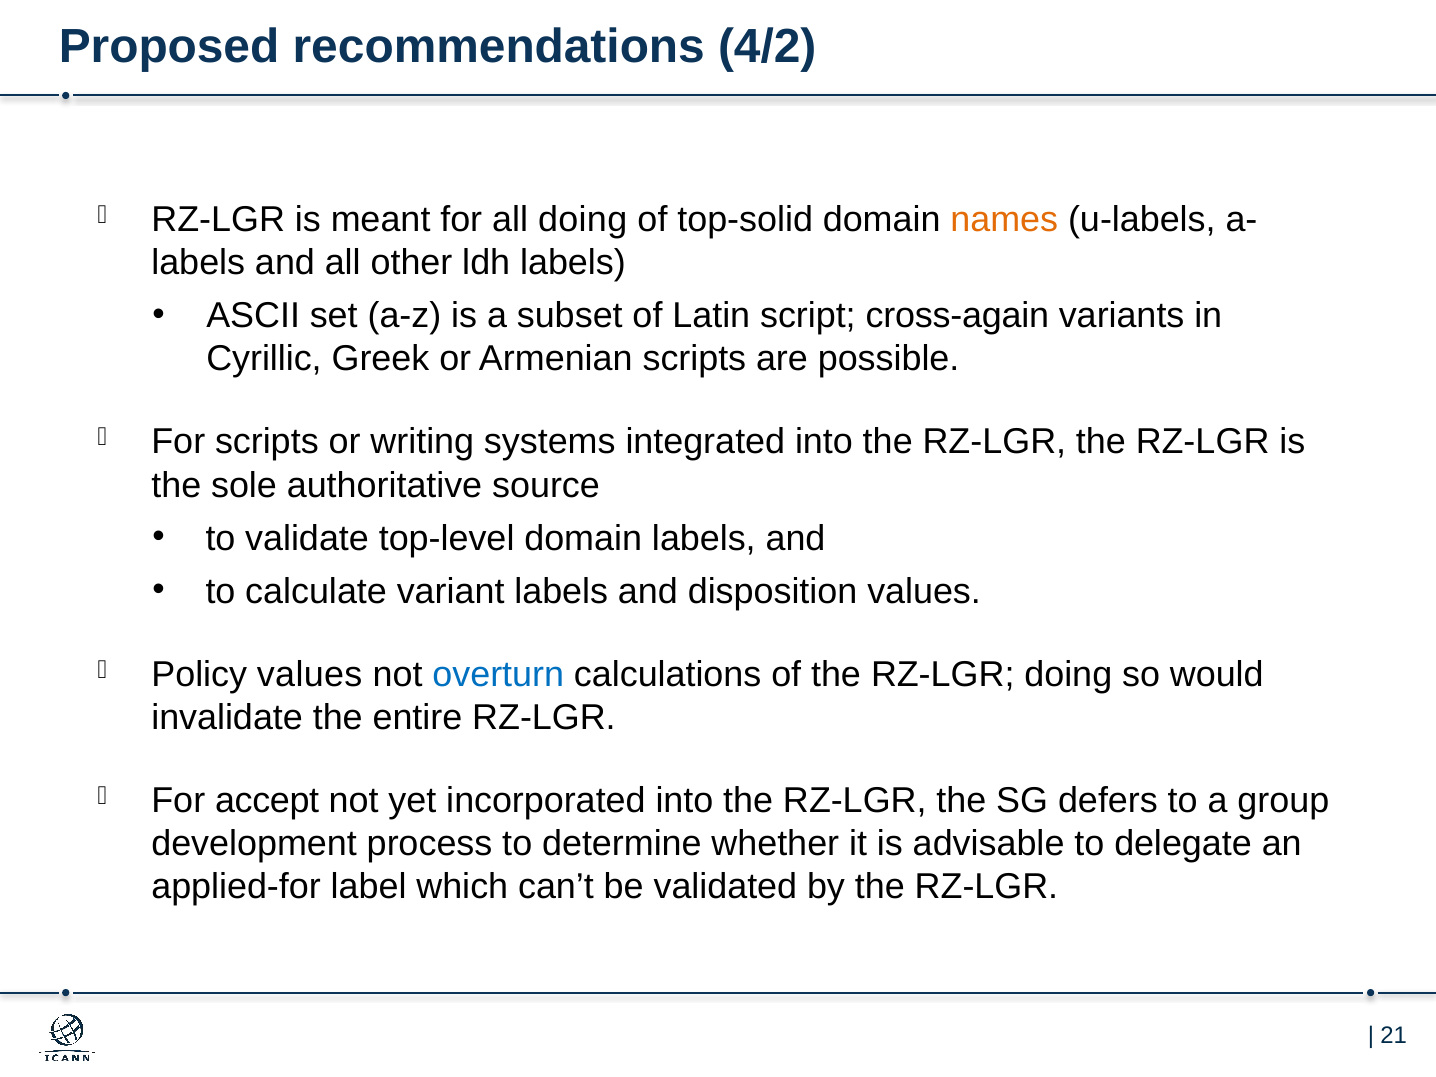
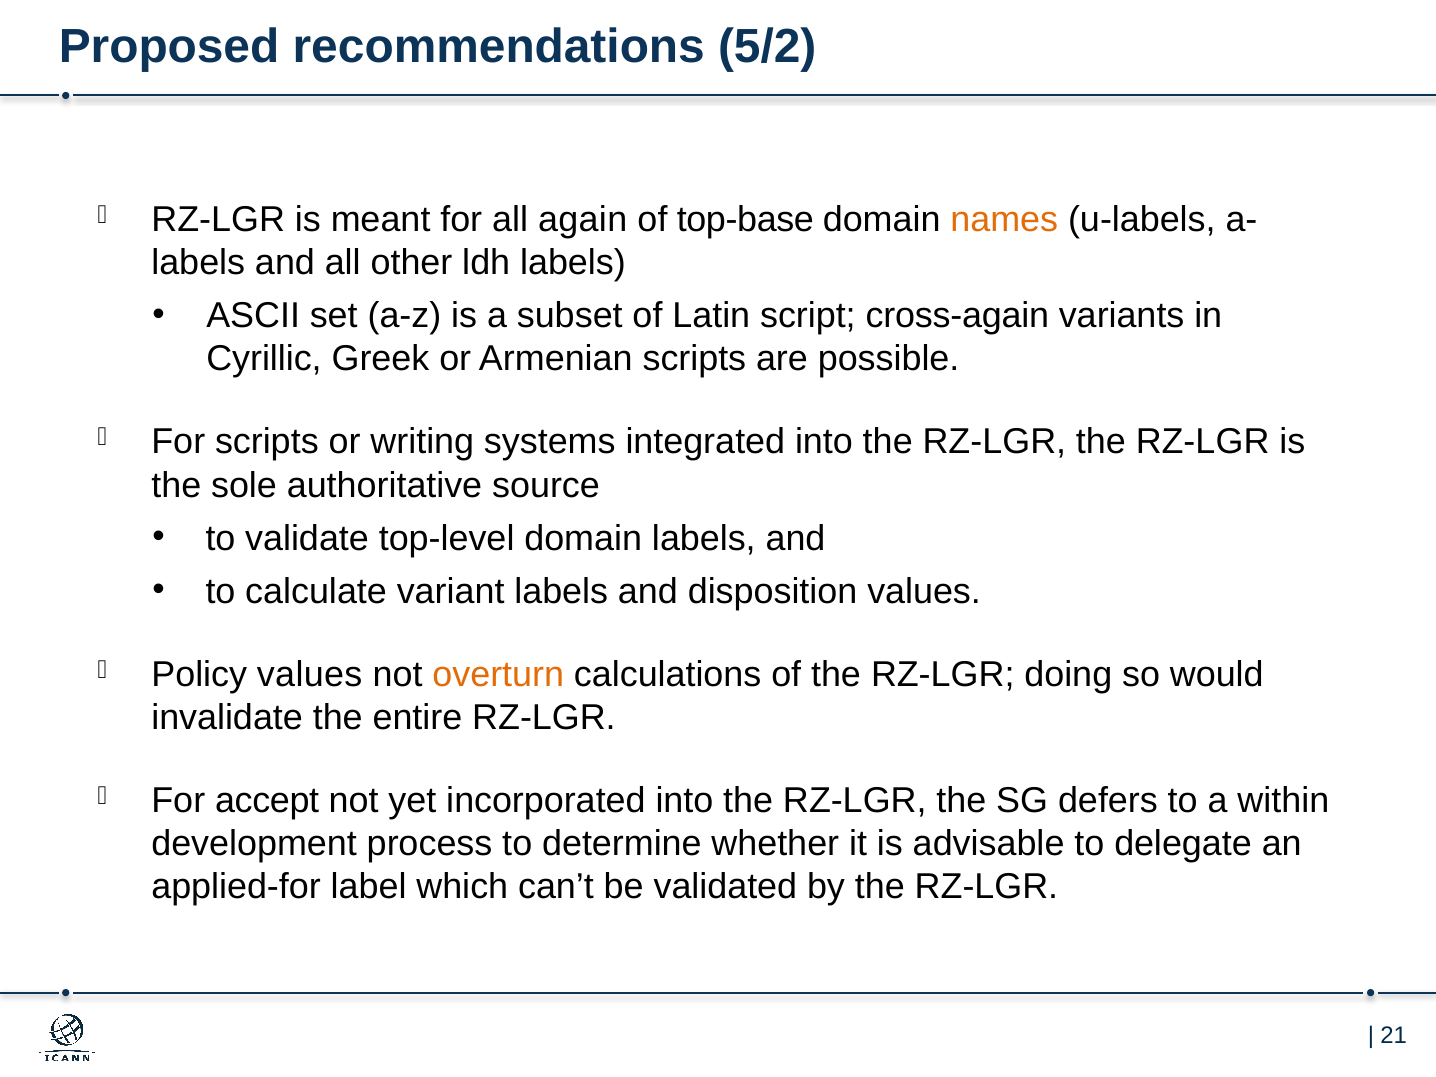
4/2: 4/2 -> 5/2 (767, 47)
all doing: doing -> again (583, 220)
top-solid: top-solid -> top-base (745, 220)
overturn colour: blue -> orange (498, 674)
group: group -> within (1283, 800)
